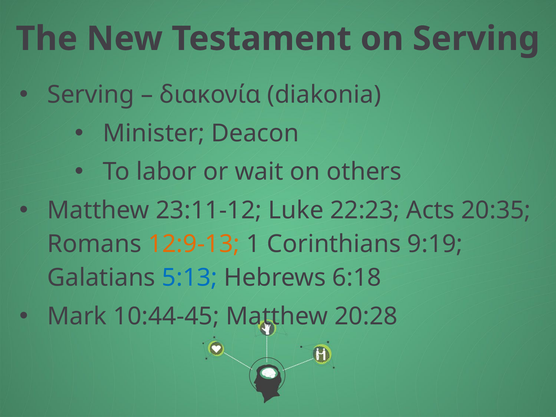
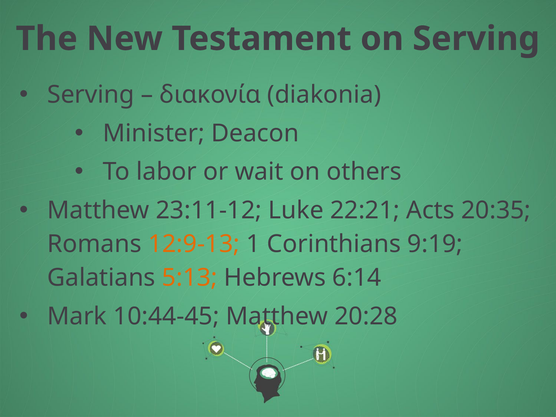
22:23: 22:23 -> 22:21 (365, 210)
5:13 colour: blue -> orange (190, 278)
6:18: 6:18 -> 6:14 (357, 278)
